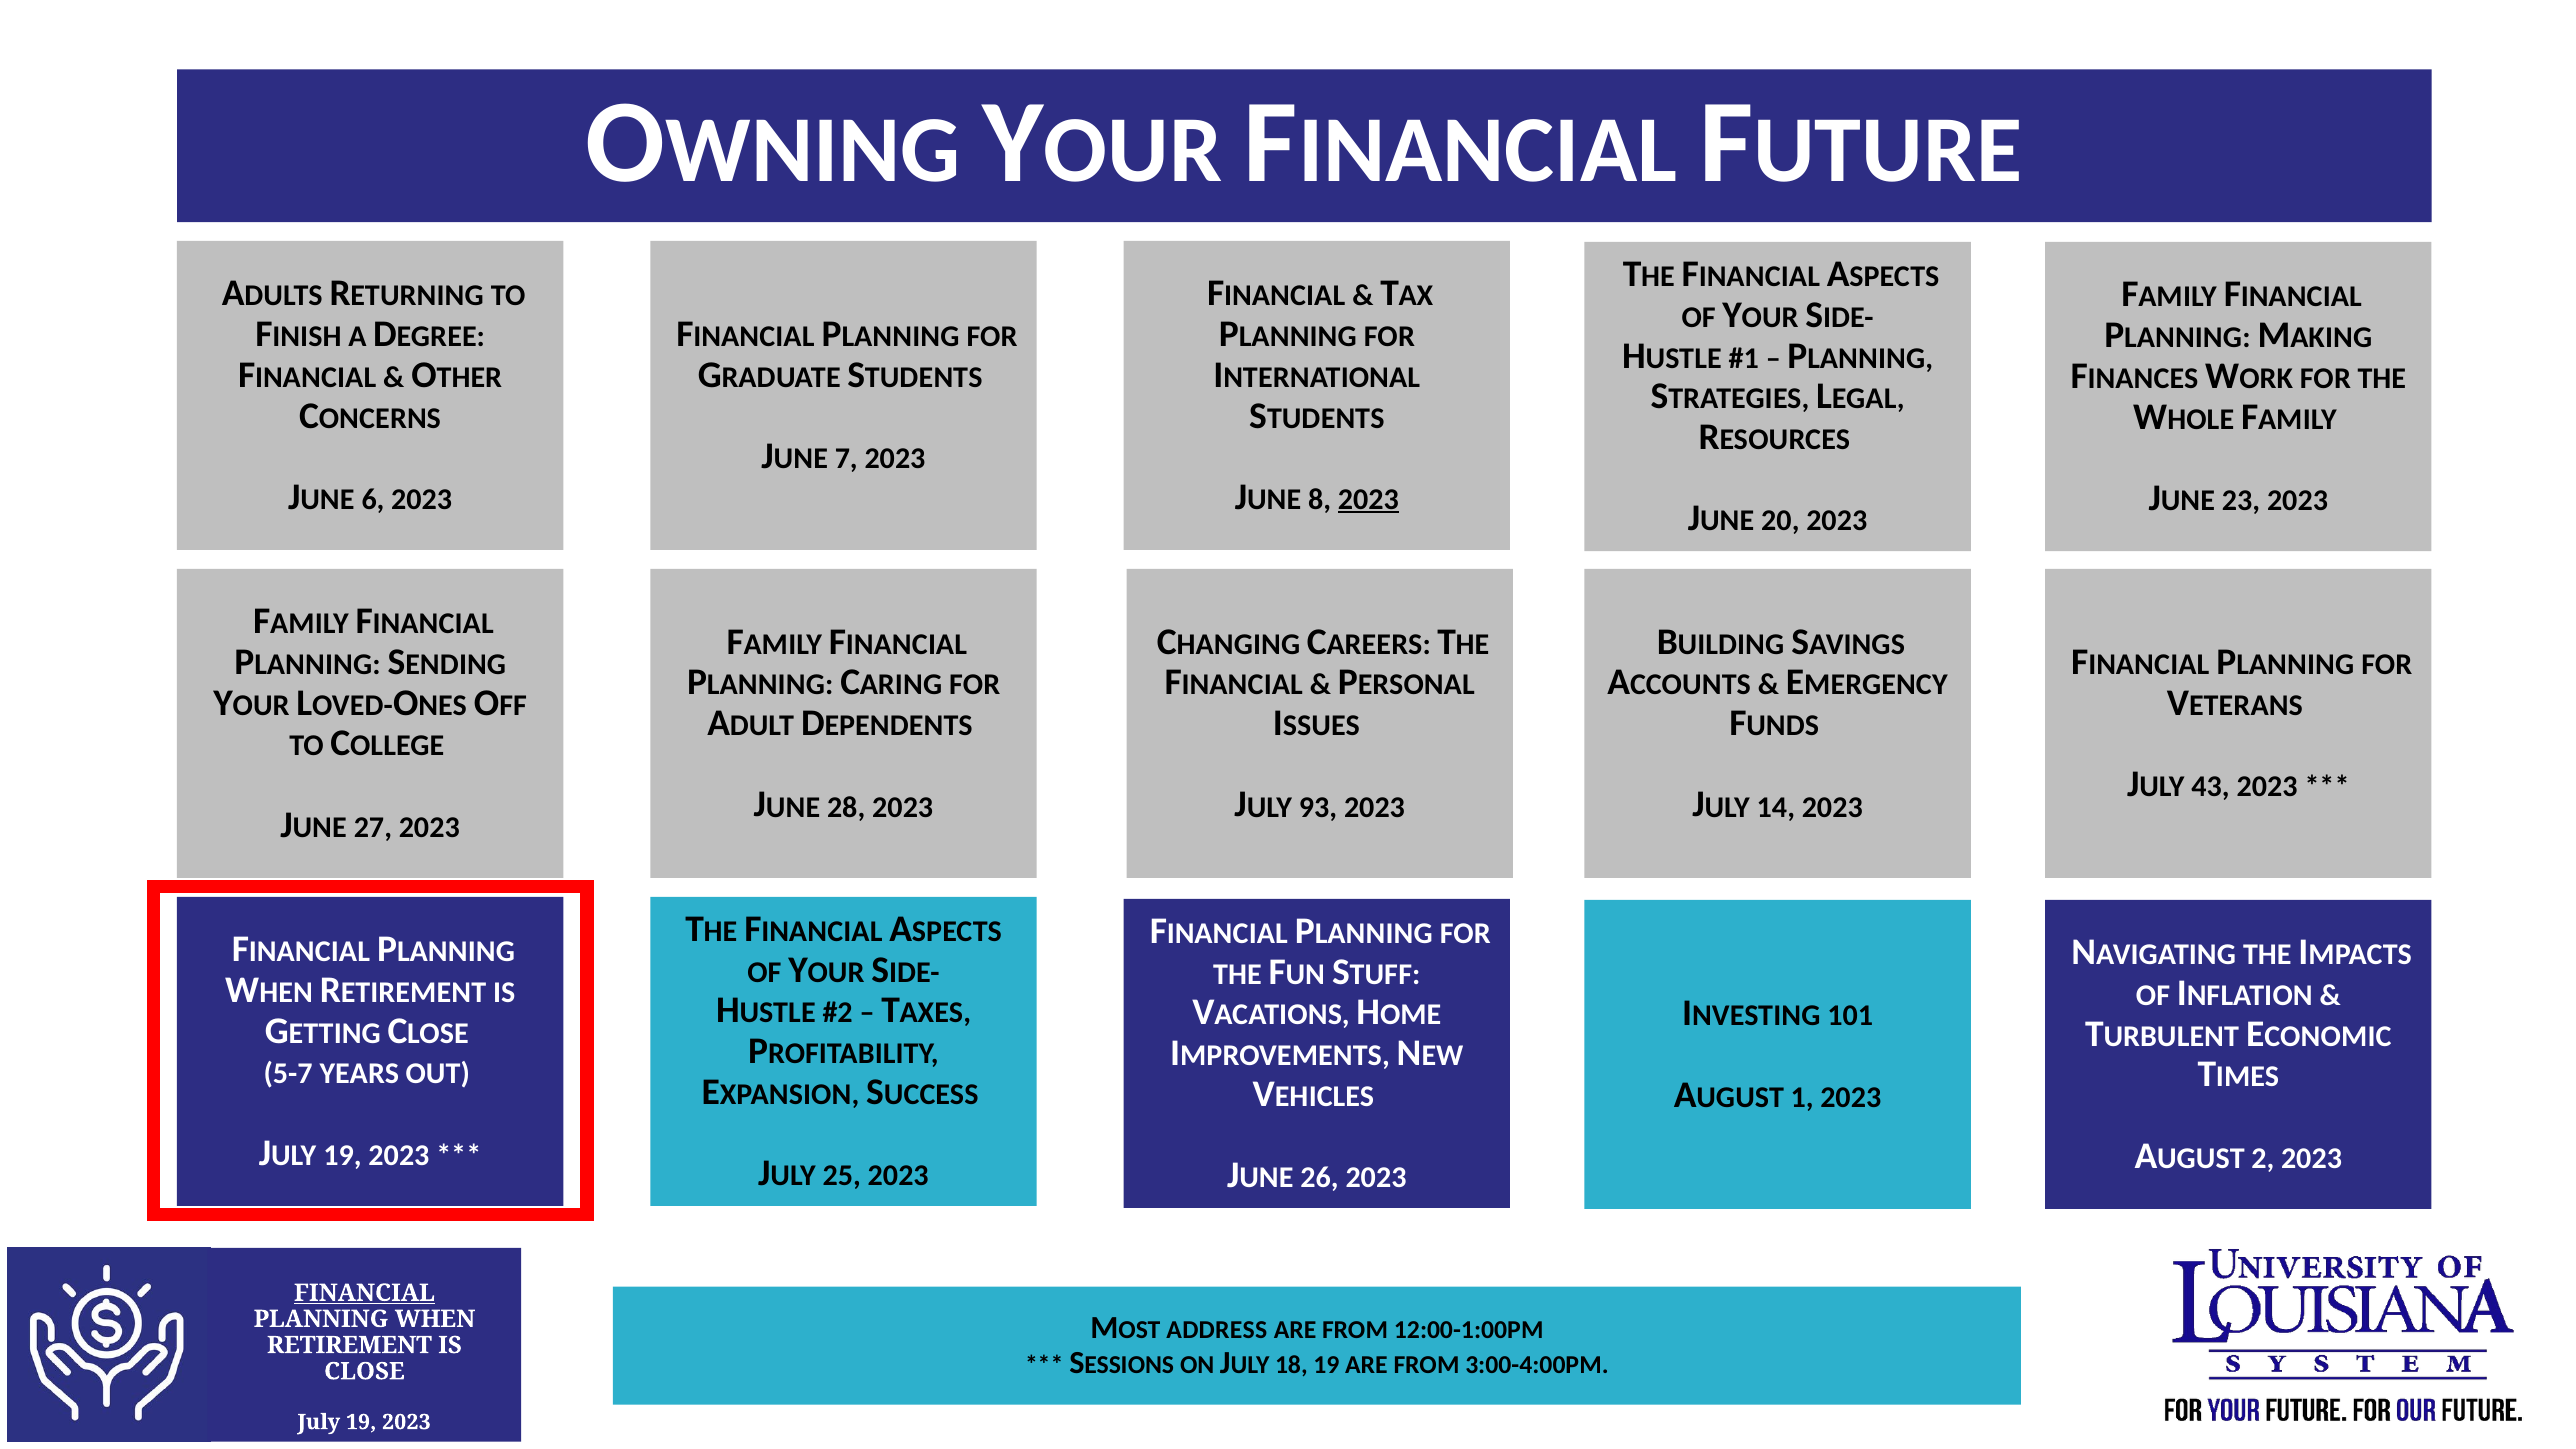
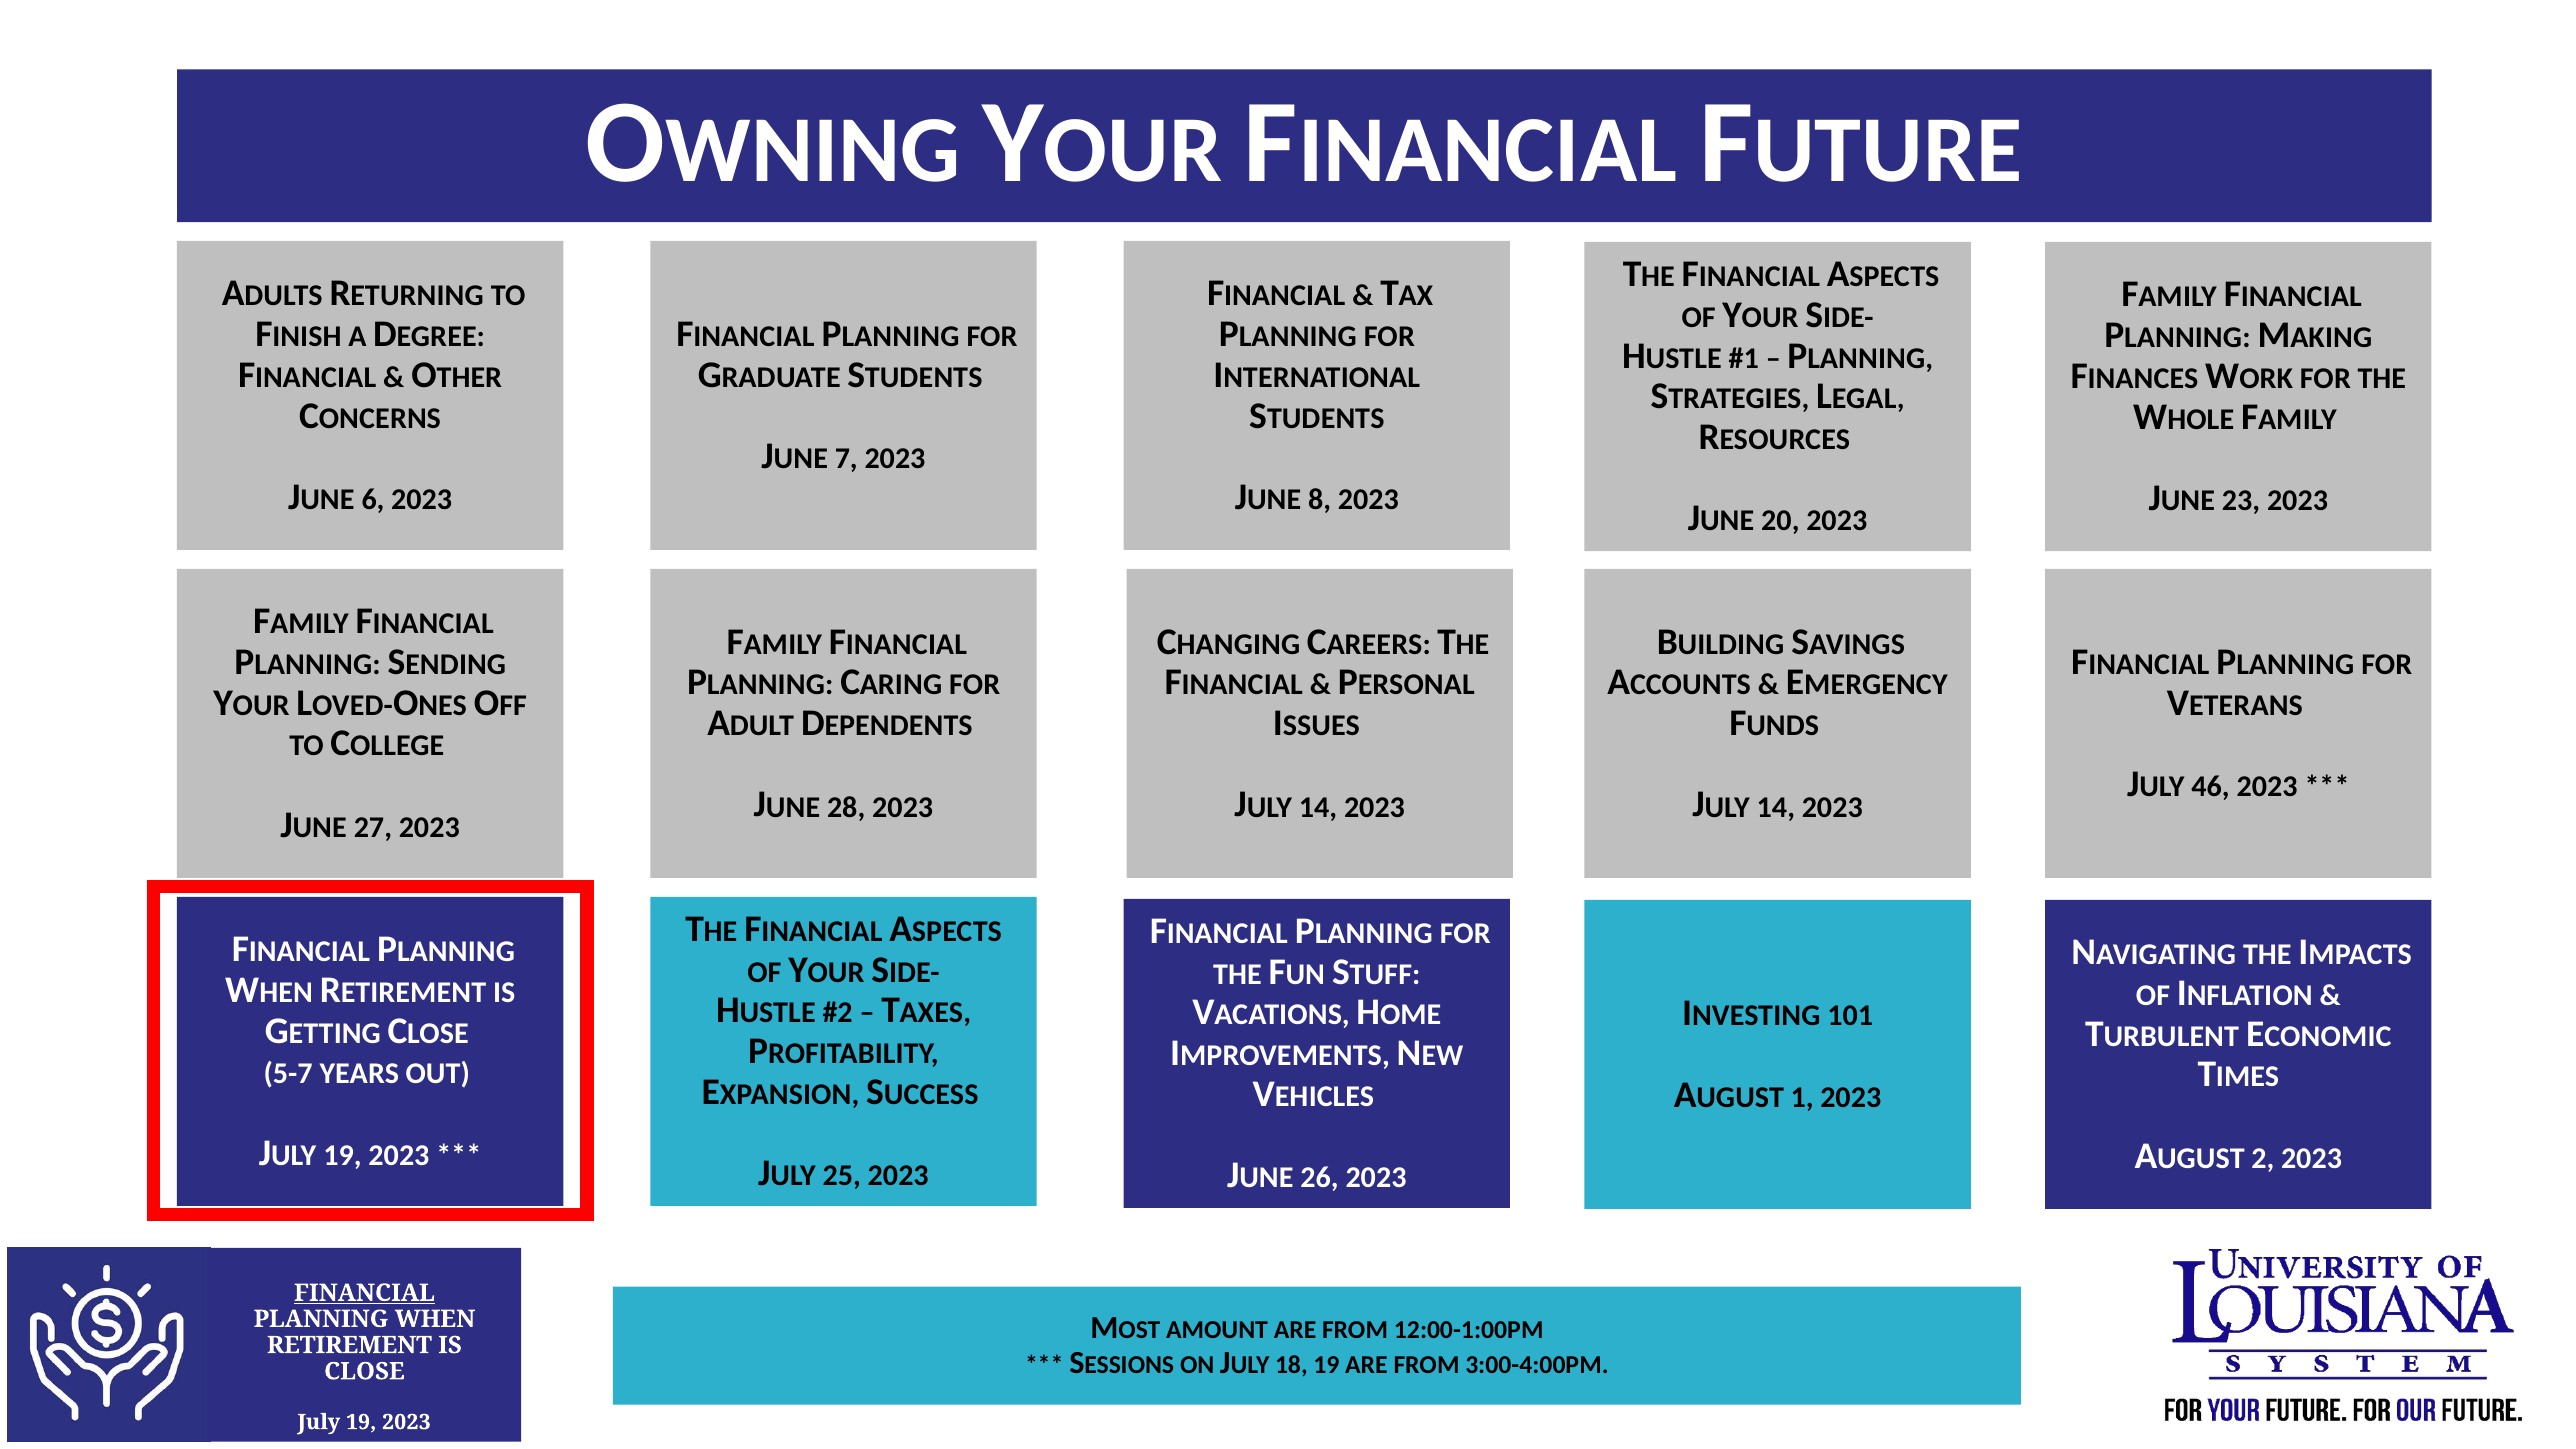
2023 underline: present -> none (1368, 499)
43: 43 -> 46 (2211, 787)
93: 93 -> 14 (1318, 807)
ADDRESS: ADDRESS -> AMOUNT (1217, 1330)
